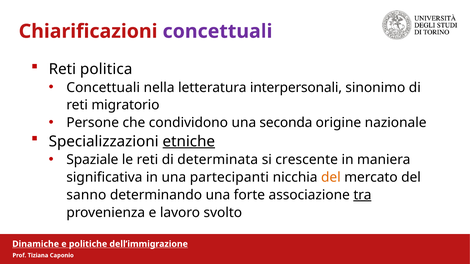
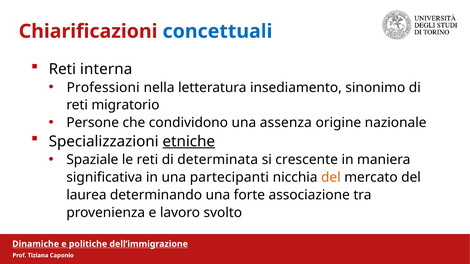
concettuali colour: purple -> blue (217, 31)
politica: politica -> interna (106, 69)
Concettuali: Concettuali -> Professioni (103, 88)
interpersonali: interpersonali -> insediamento (296, 88)
seconda: seconda -> assenza (286, 123)
sanno: sanno -> laurea (86, 195)
tra underline: present -> none (362, 195)
